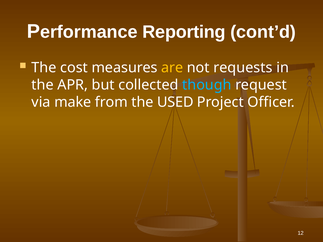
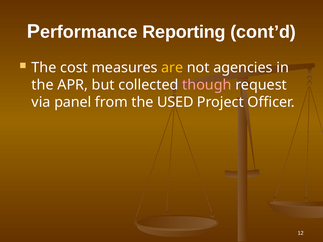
requests: requests -> agencies (243, 68)
though colour: light blue -> pink (207, 85)
make: make -> panel (73, 102)
